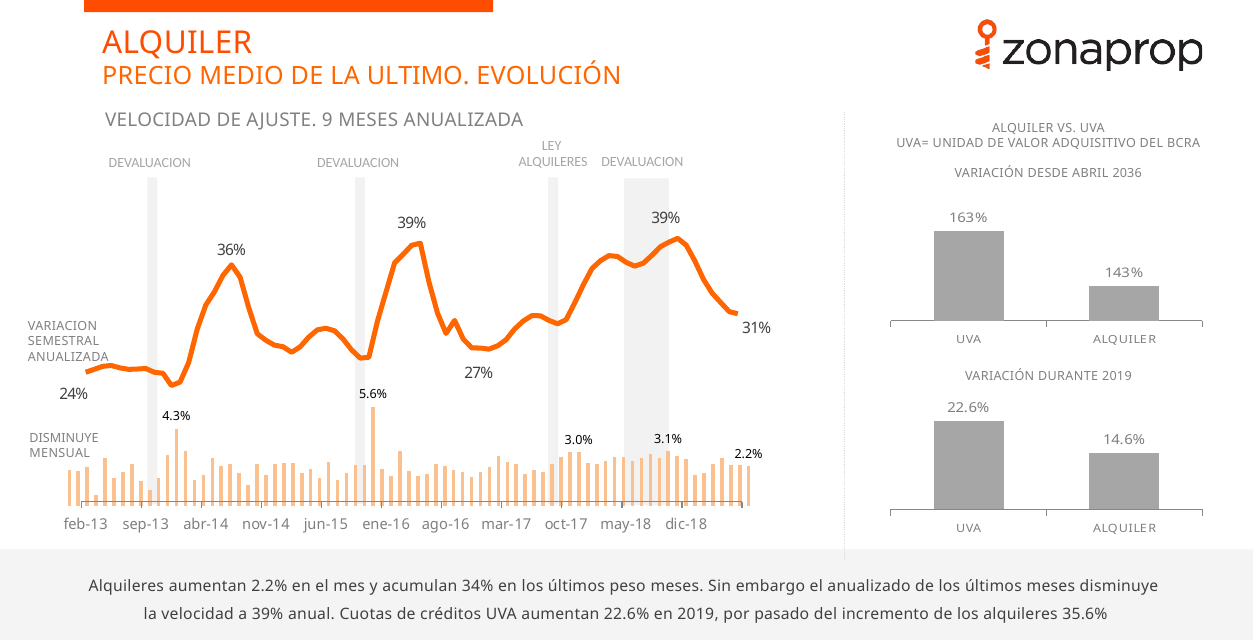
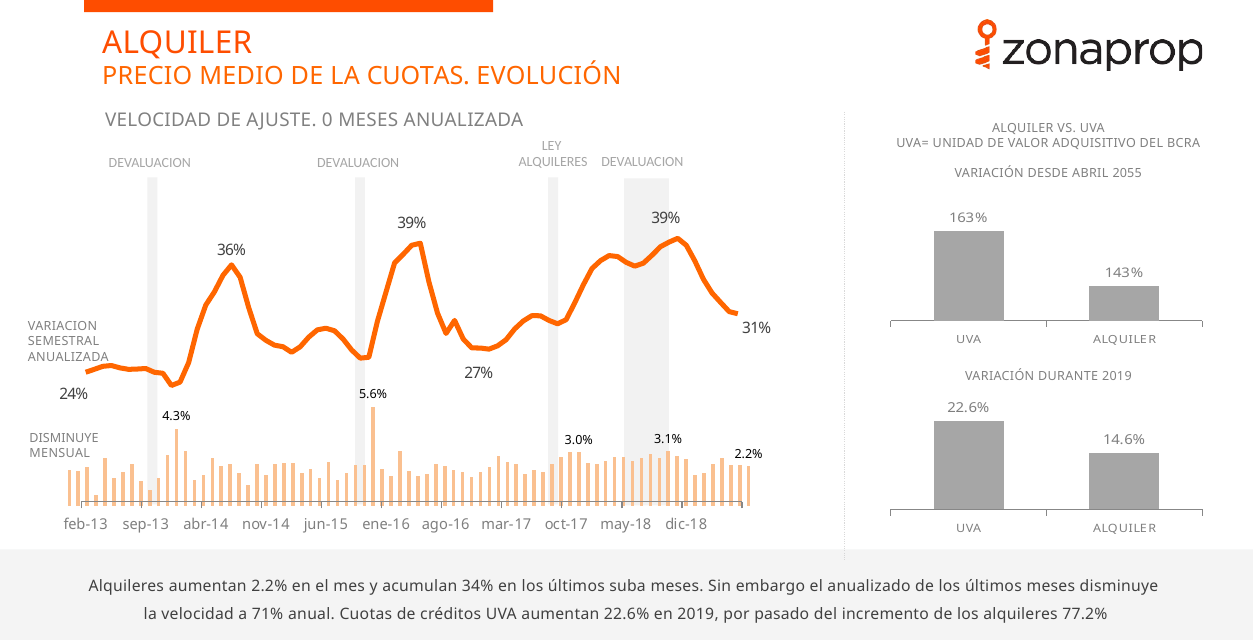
LA ULTIMO: ULTIMO -> CUOTAS (418, 77)
9: 9 -> 0 (327, 121)
2036: 2036 -> 2055 (1127, 174)
peso: peso -> suba (628, 586)
a 39%: 39% -> 71% (268, 615)
35.6%: 35.6% -> 77.2% (1085, 615)
